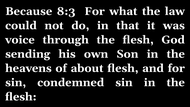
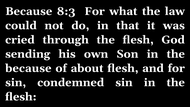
voice: voice -> cried (20, 40)
heavens: heavens -> because (28, 68)
